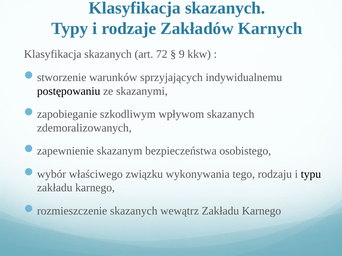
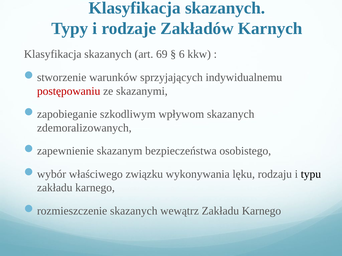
72: 72 -> 69 (162, 54)
9: 9 -> 6 (182, 54)
postępowaniu colour: black -> red (69, 91)
tego: tego -> lęku (244, 174)
